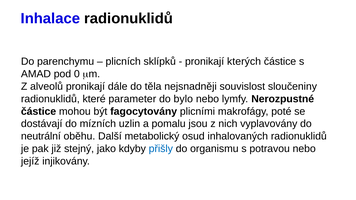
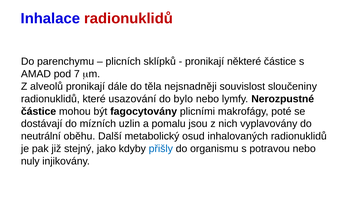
radionuklidů colour: black -> red (129, 18)
kterých: kterých -> některé (244, 62)
0: 0 -> 7 (77, 74)
parameter: parameter -> usazování (132, 99)
jejíž: jejíž -> nuly (30, 161)
